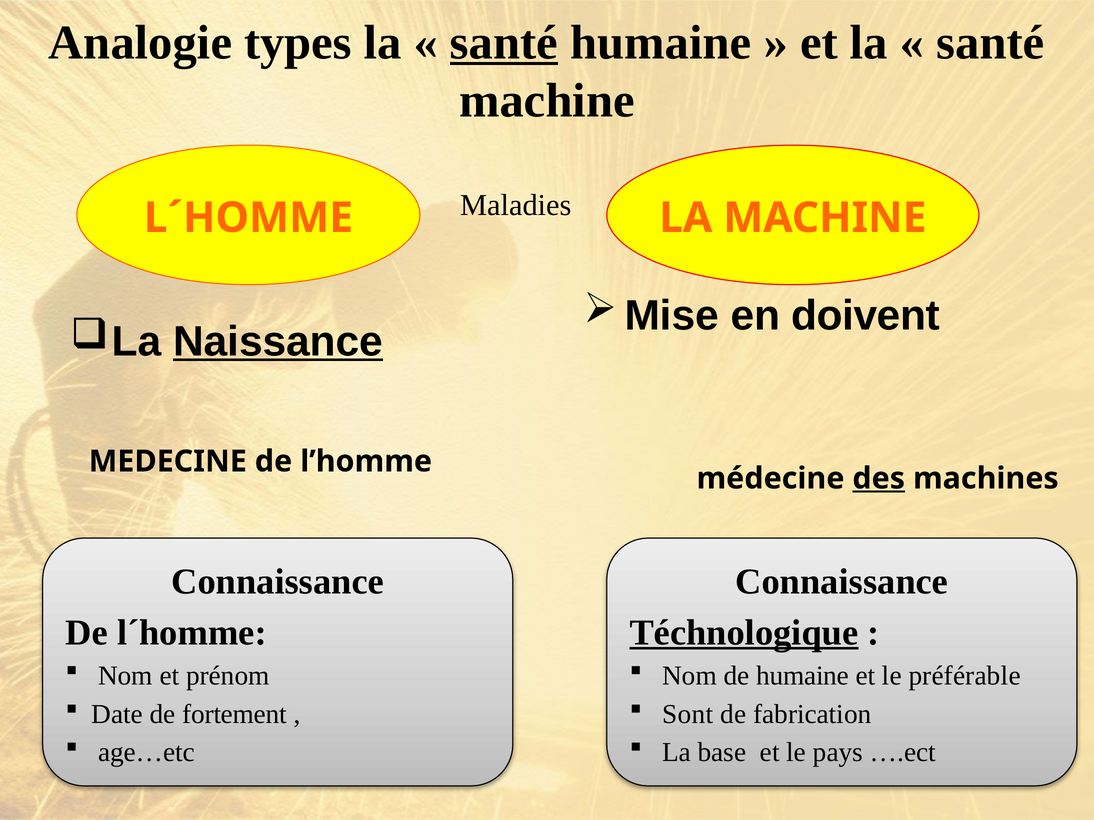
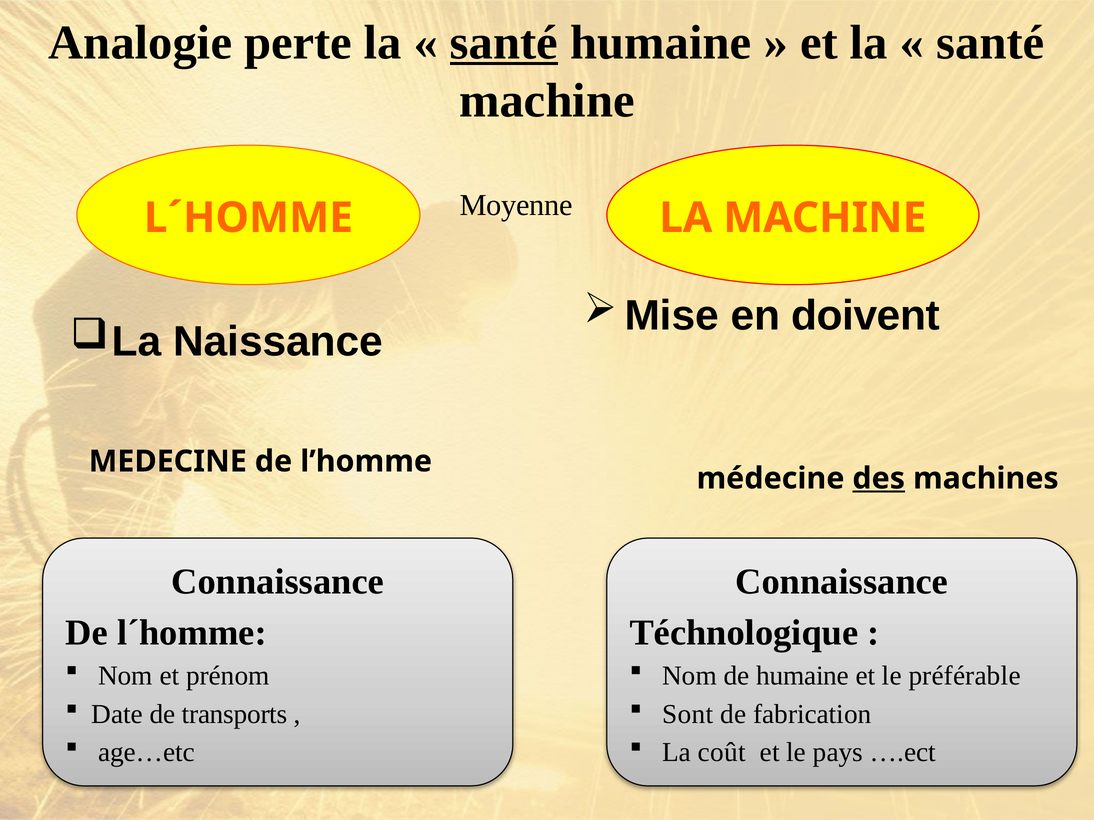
types: types -> perte (298, 43)
Maladies: Maladies -> Moyenne (516, 205)
Naissance underline: present -> none (278, 342)
Téchnologique underline: present -> none (744, 633)
fortement: fortement -> transports (235, 714)
base: base -> coût (722, 753)
